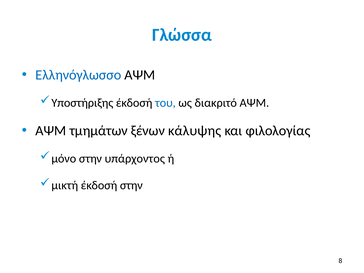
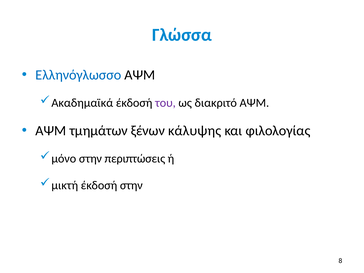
Υποστήριξης: Υποστήριξης -> Ακαδημαϊκά (82, 103)
του colour: blue -> purple (165, 103)
υπάρχοντος: υπάρχοντος -> περιπτώσεις (135, 159)
